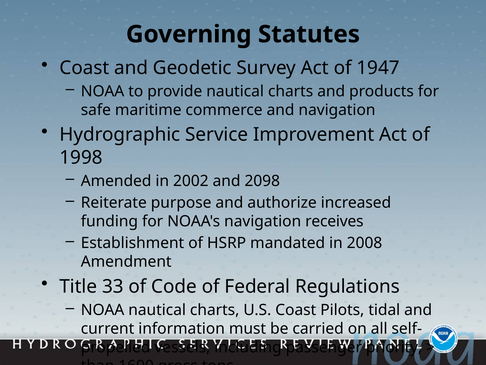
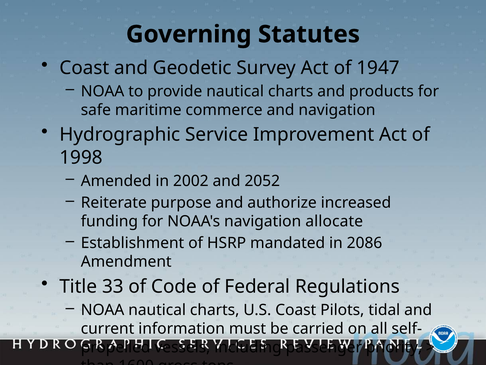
2098: 2098 -> 2052 (262, 181)
receives: receives -> allocate (334, 221)
2008: 2008 -> 2086 (365, 243)
